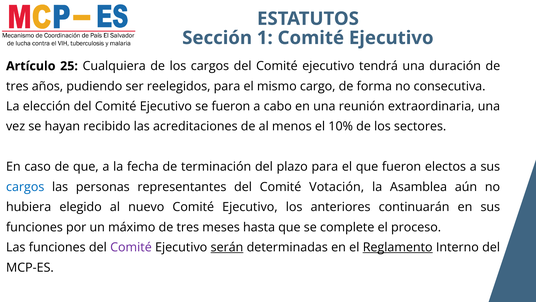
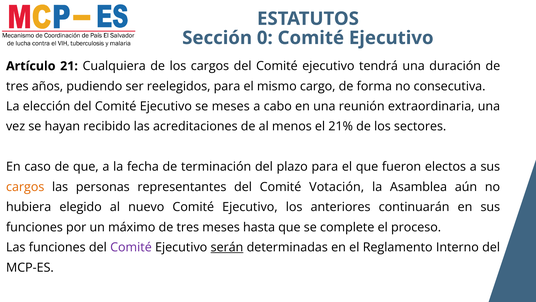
1: 1 -> 0 (265, 38)
25: 25 -> 21 (69, 66)
se fueron: fueron -> meses (231, 106)
10%: 10% -> 21% (341, 126)
cargos colour: blue -> orange (25, 187)
Reglamento underline: present -> none (398, 247)
